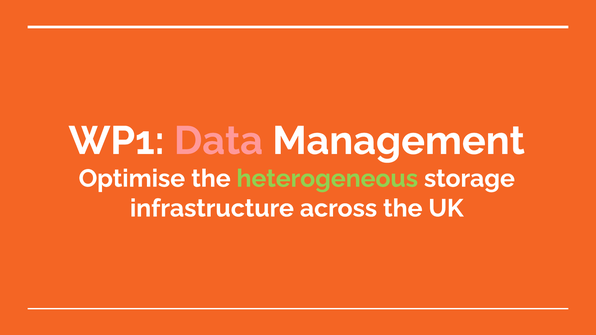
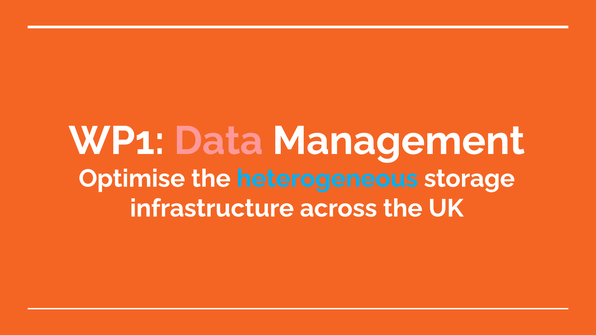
heterogeneous colour: light green -> light blue (327, 179)
